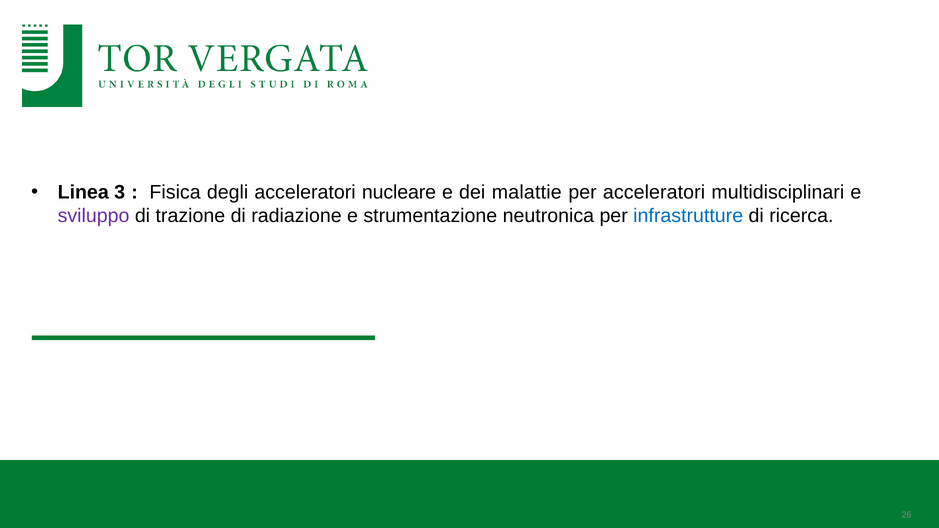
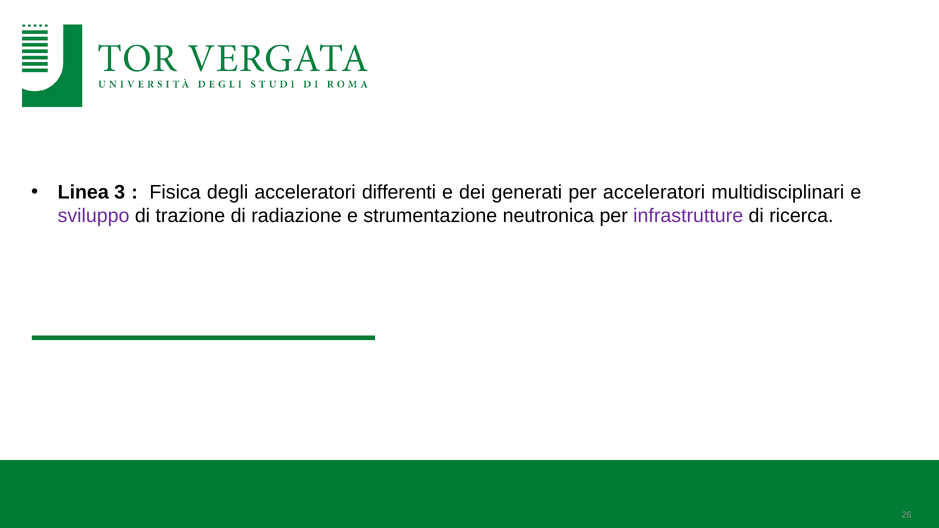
nucleare: nucleare -> differenti (399, 192)
malattie: malattie -> generati (527, 192)
infrastrutture colour: blue -> purple (688, 216)
